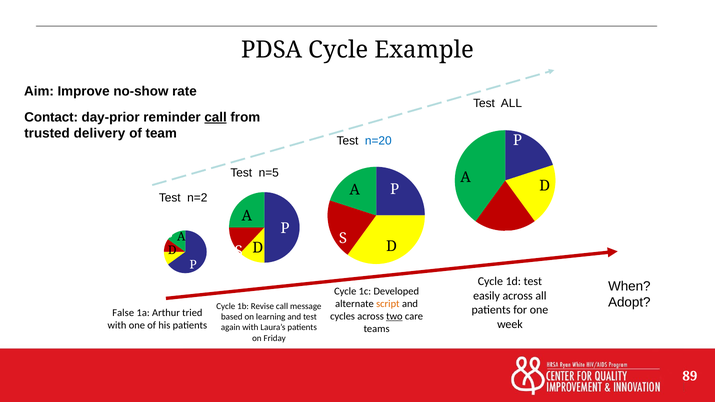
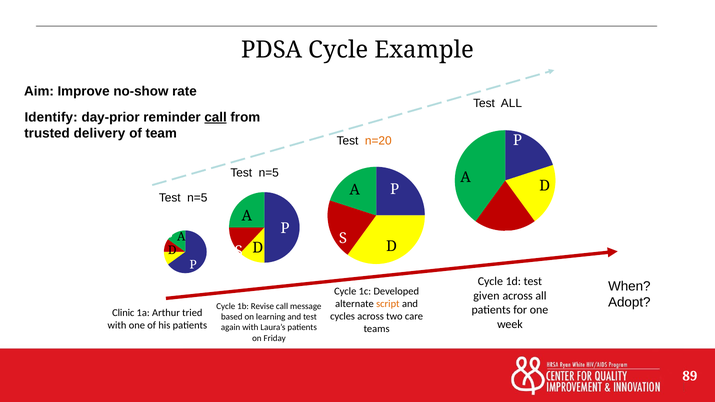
Contact: Contact -> Identify (51, 117)
n=20 colour: blue -> orange (378, 141)
n=2: n=2 -> n=5 (197, 198)
easily: easily -> given (486, 296)
False: False -> Clinic (123, 313)
two underline: present -> none (394, 316)
